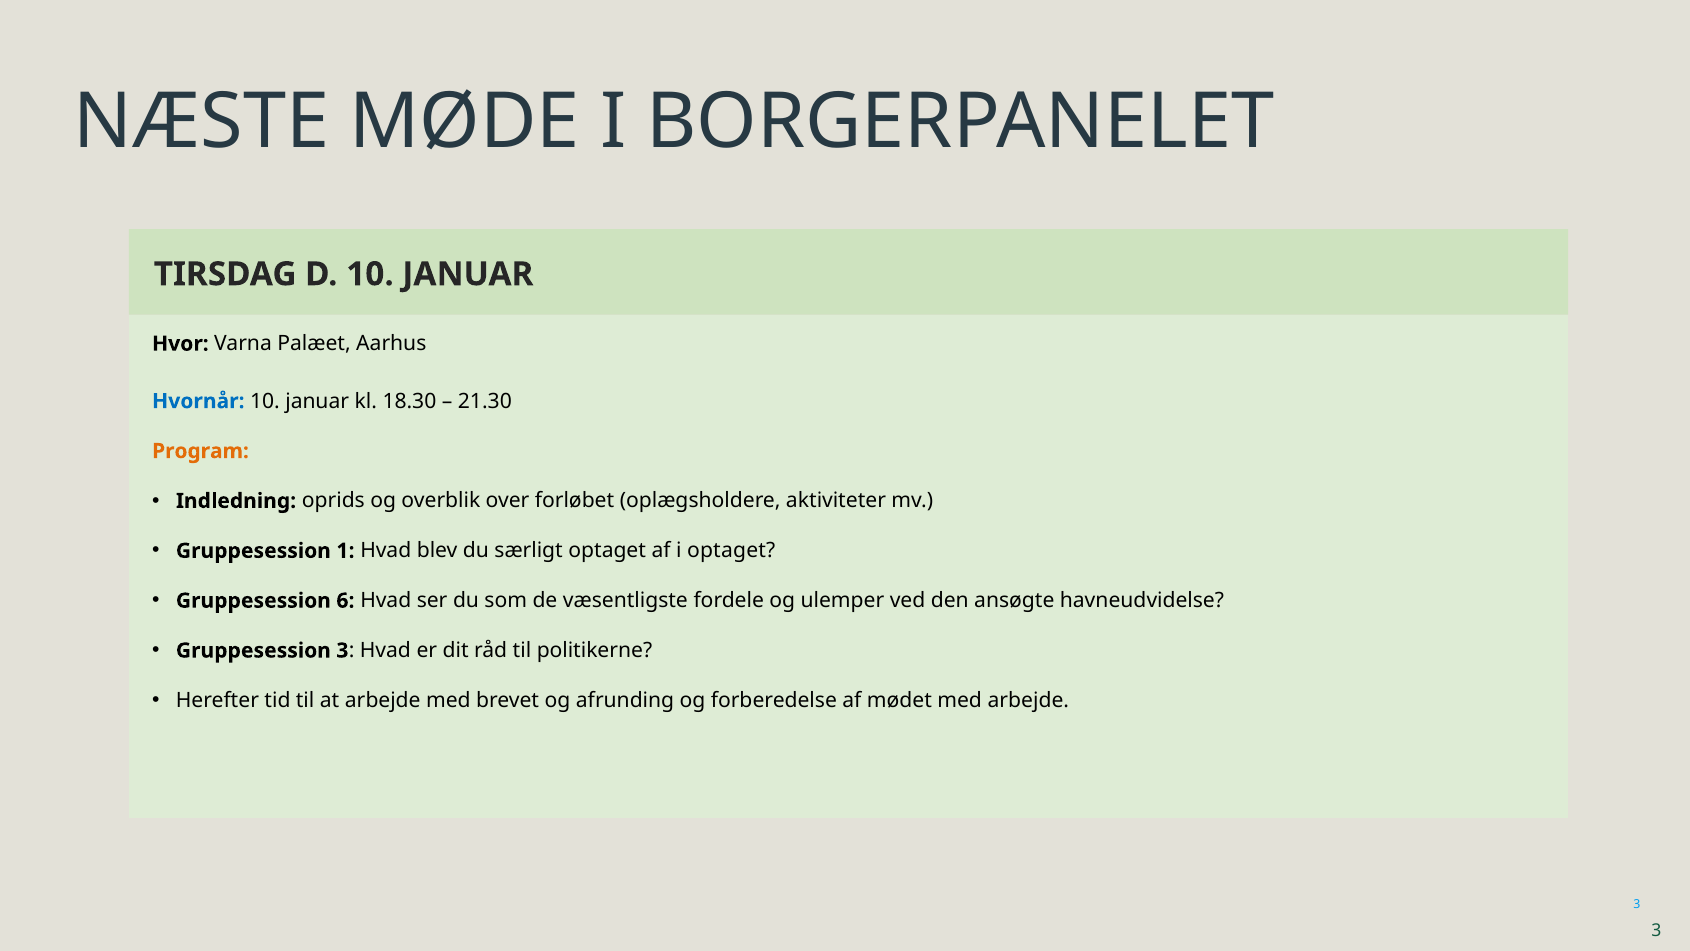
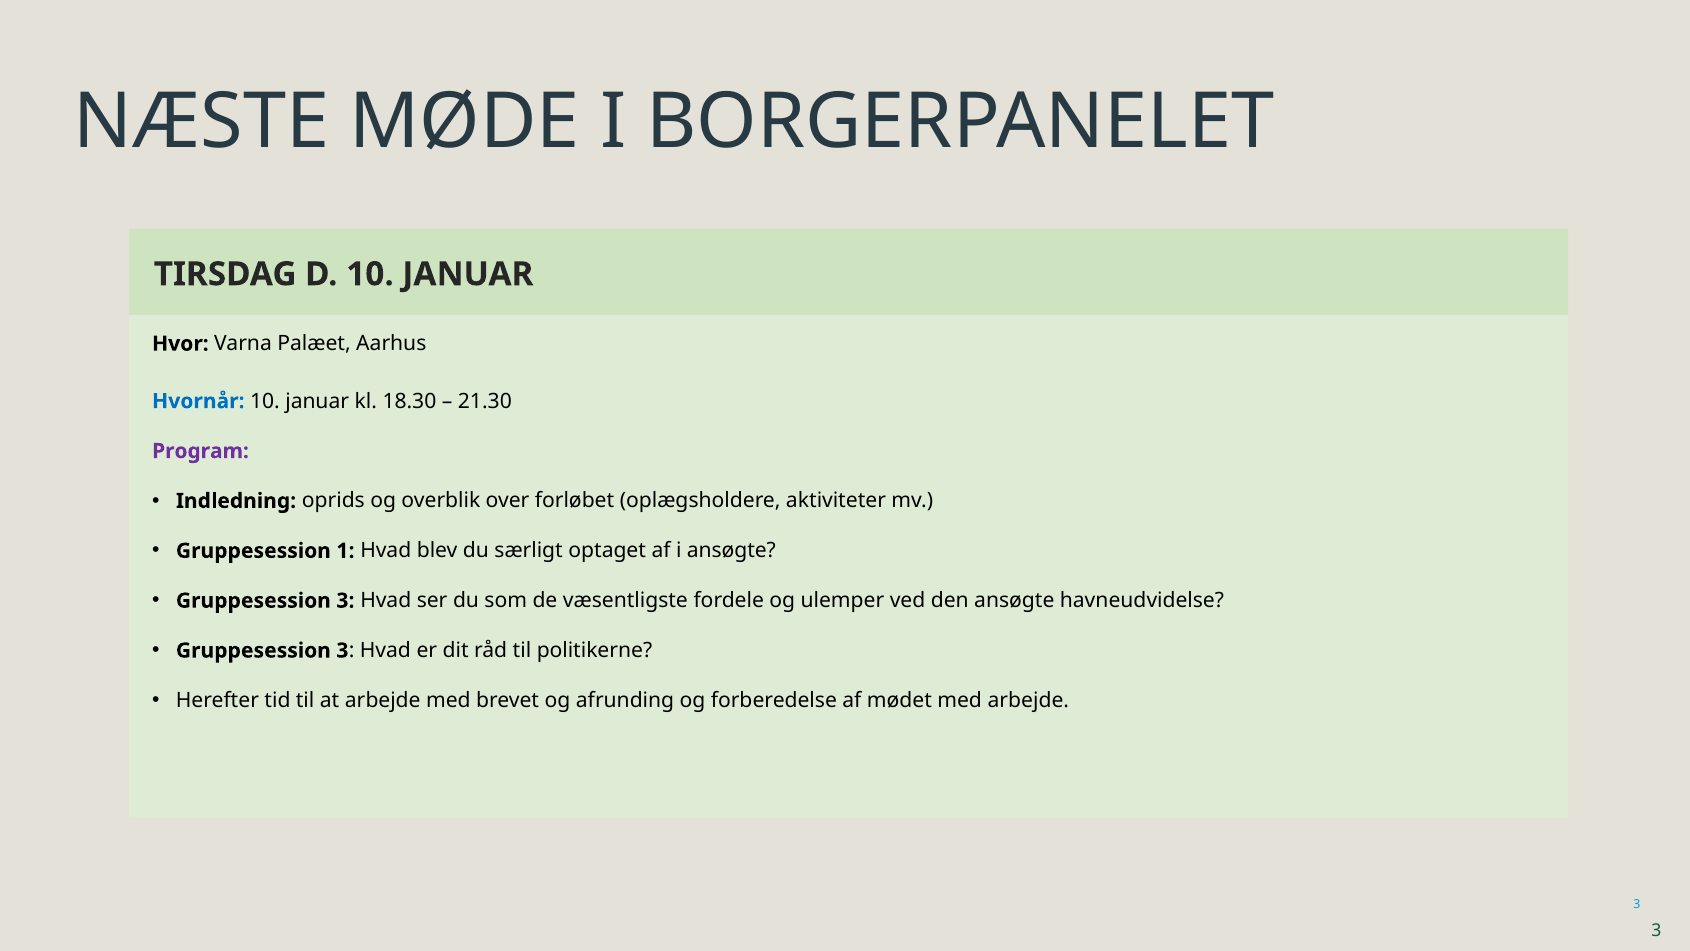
Program colour: orange -> purple (200, 451)
i optaget: optaget -> ansøgte (731, 551)
6: 6 -> 3 (345, 600)
